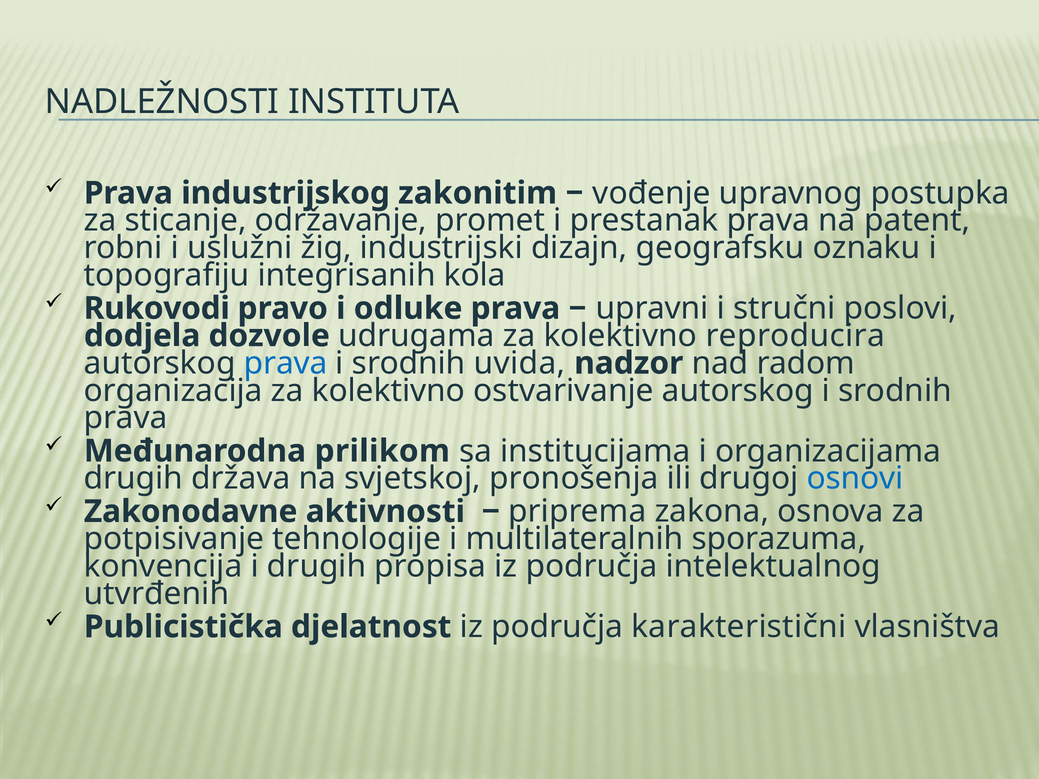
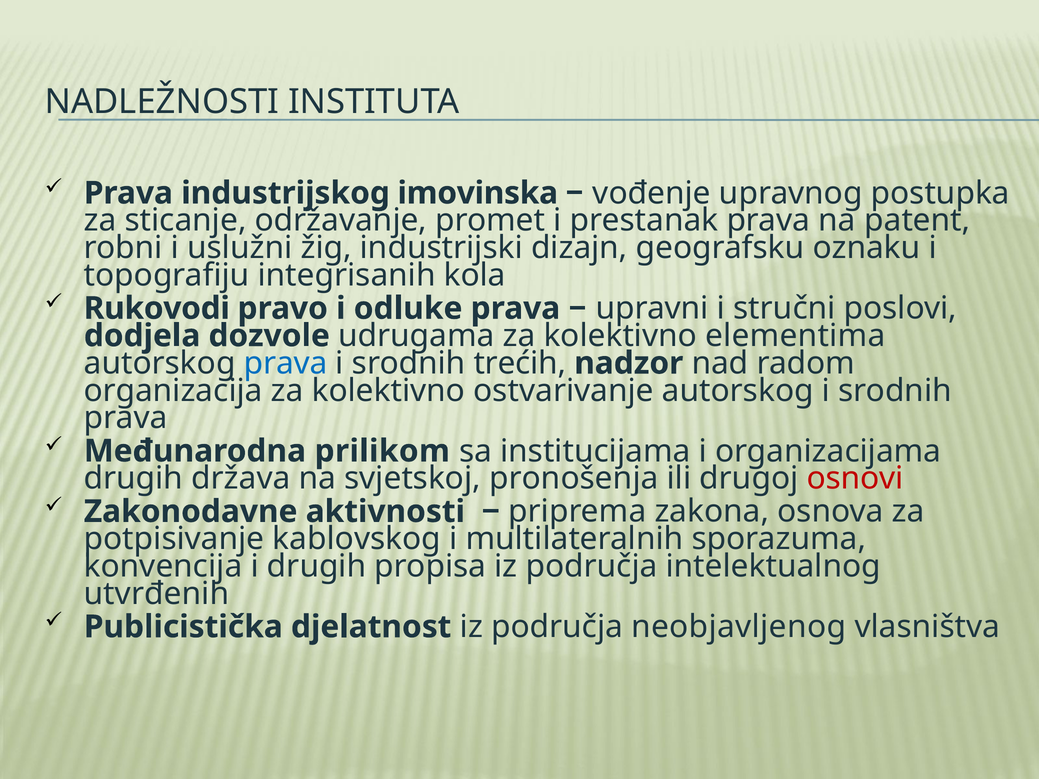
zakonitim: zakonitim -> imovinska (478, 193)
reproducira: reproducira -> elementima (795, 336)
uvida: uvida -> trećih (520, 363)
osnovi colour: blue -> red (855, 479)
tehnologije: tehnologije -> kablovskog (357, 539)
karakteristični: karakteristični -> neobjavljenog (739, 627)
